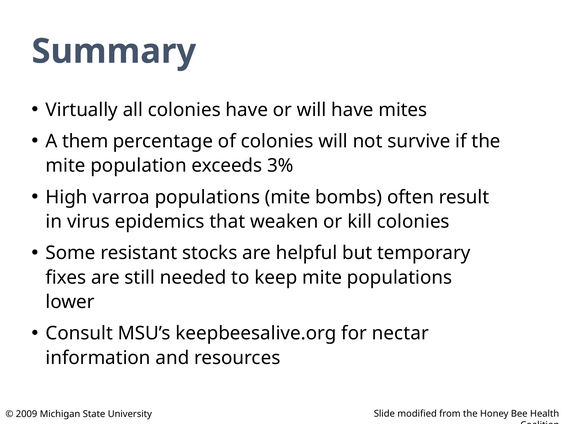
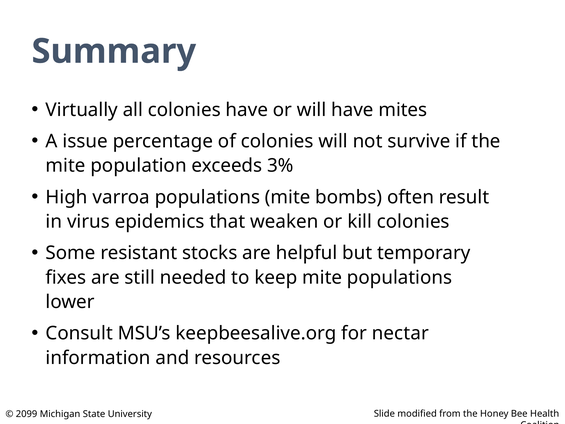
them: them -> issue (85, 141)
2009: 2009 -> 2099 (27, 414)
